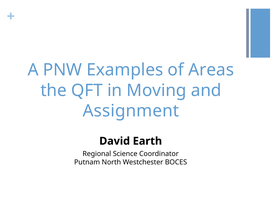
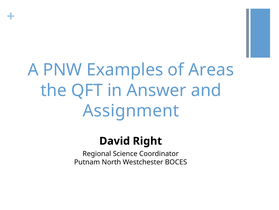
Moving: Moving -> Answer (156, 90)
Earth: Earth -> Right (147, 141)
